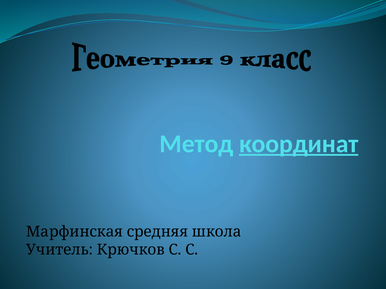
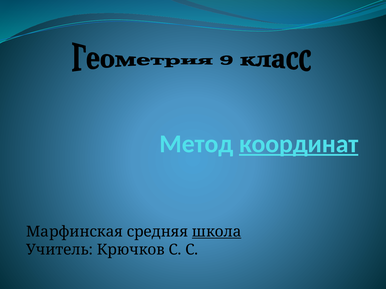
школа underline: none -> present (217, 232)
